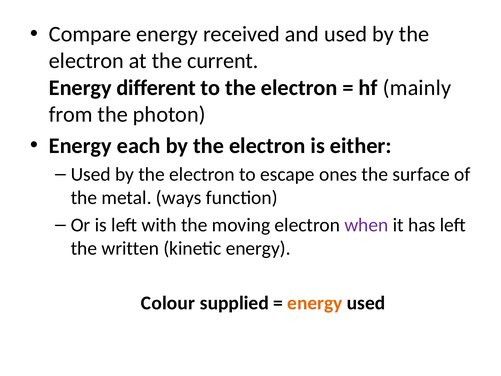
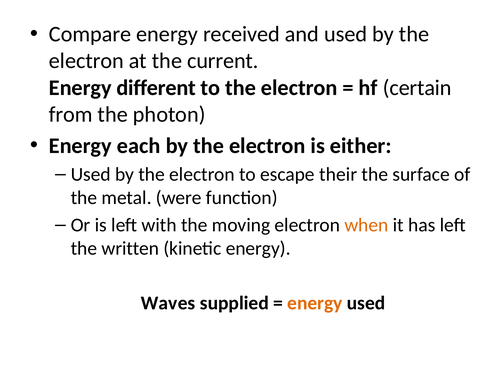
mainly: mainly -> certain (417, 88)
ones: ones -> their (338, 174)
ways: ways -> were (179, 198)
when colour: purple -> orange (366, 225)
Colour: Colour -> Waves (168, 303)
